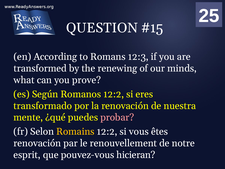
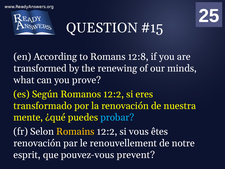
12:3: 12:3 -> 12:8 (138, 57)
probar colour: pink -> light blue (117, 117)
hicieran: hicieran -> prevent (136, 155)
